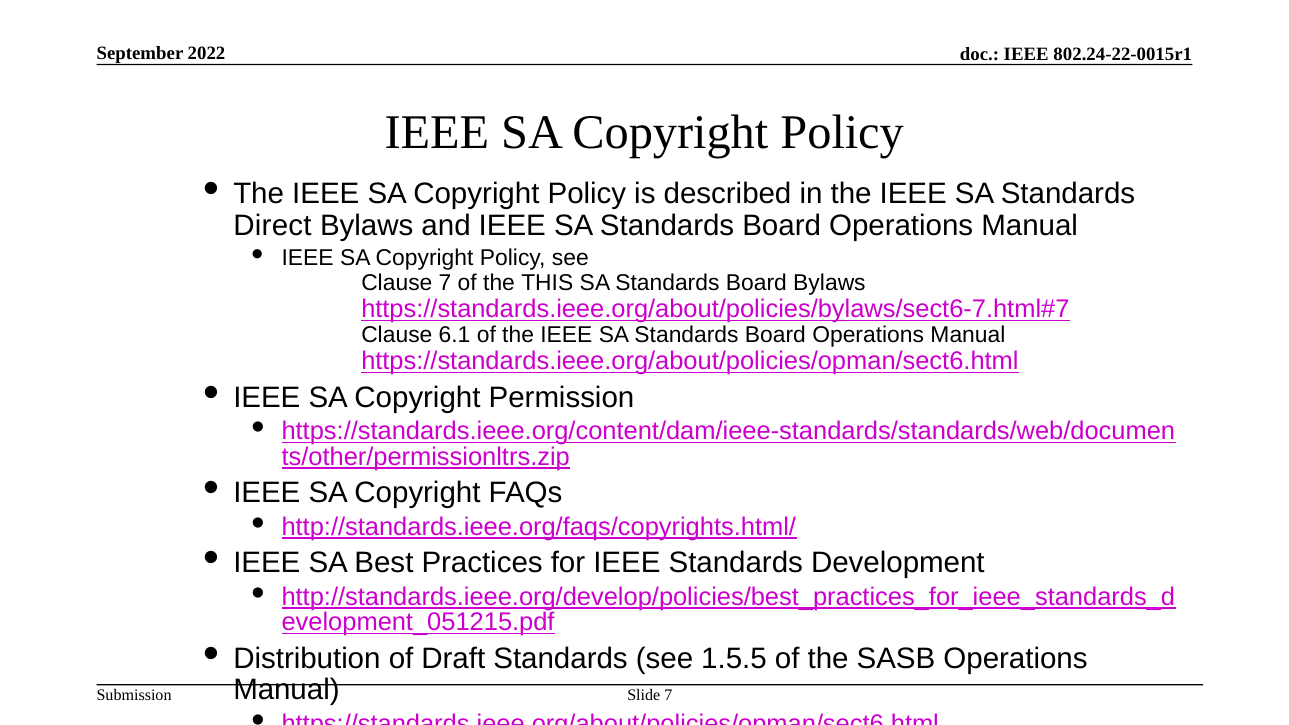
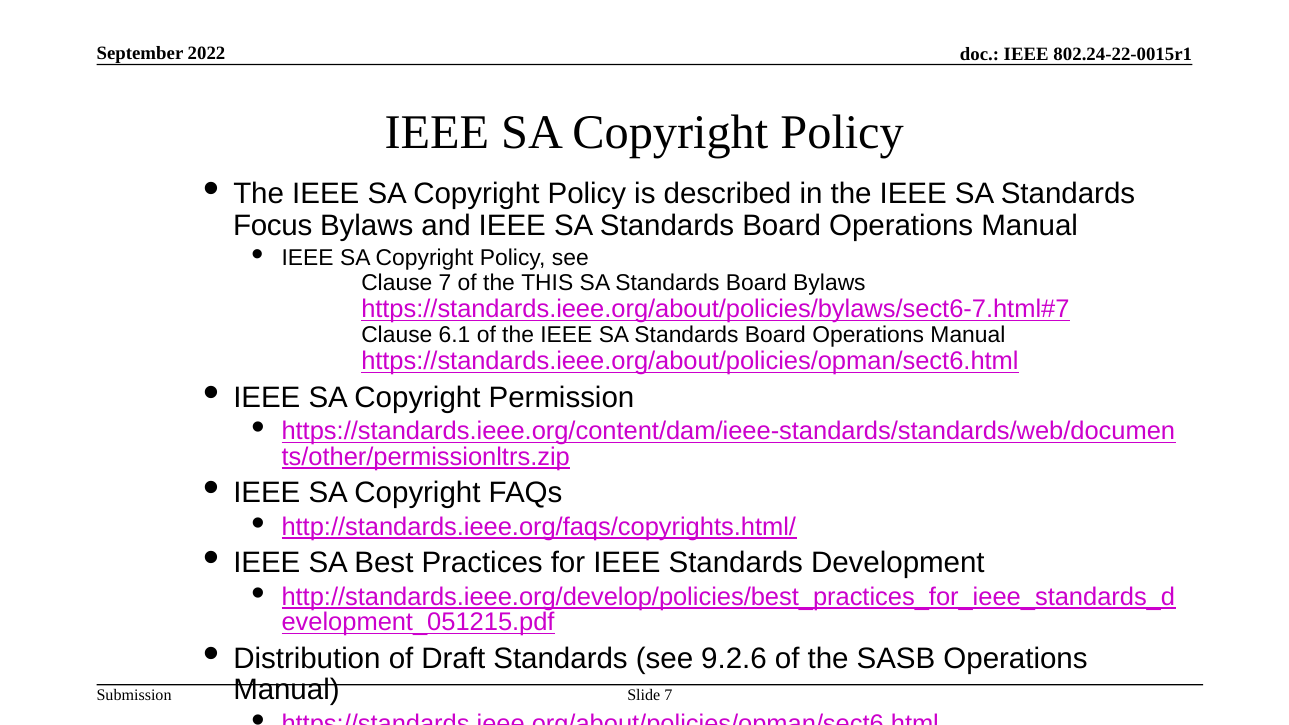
Direct: Direct -> Focus (273, 226)
1.5.5: 1.5.5 -> 9.2.6 (734, 658)
